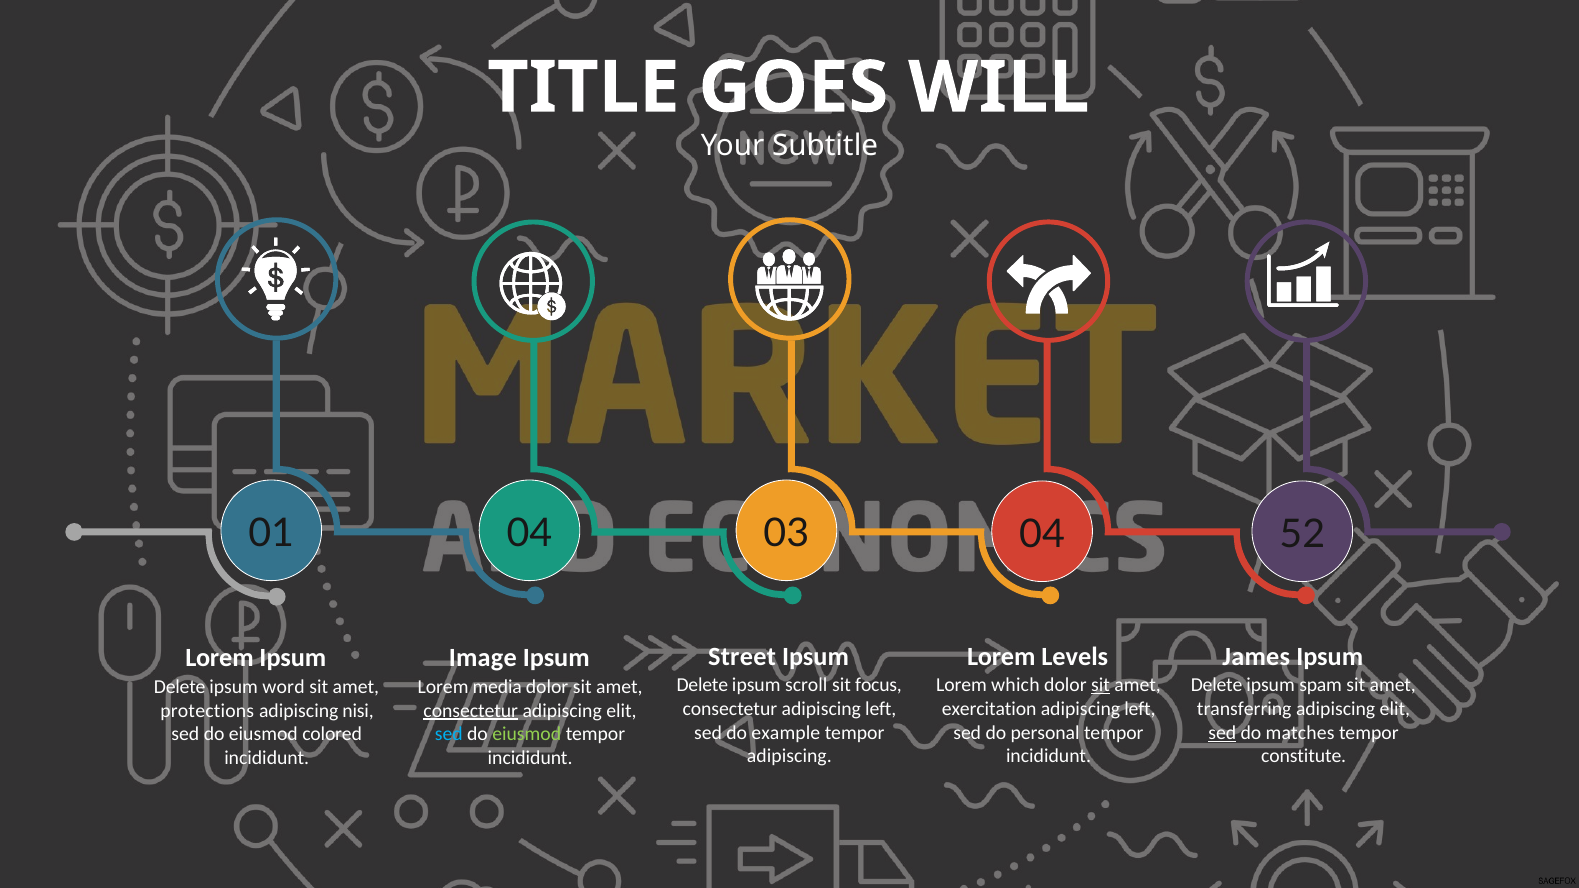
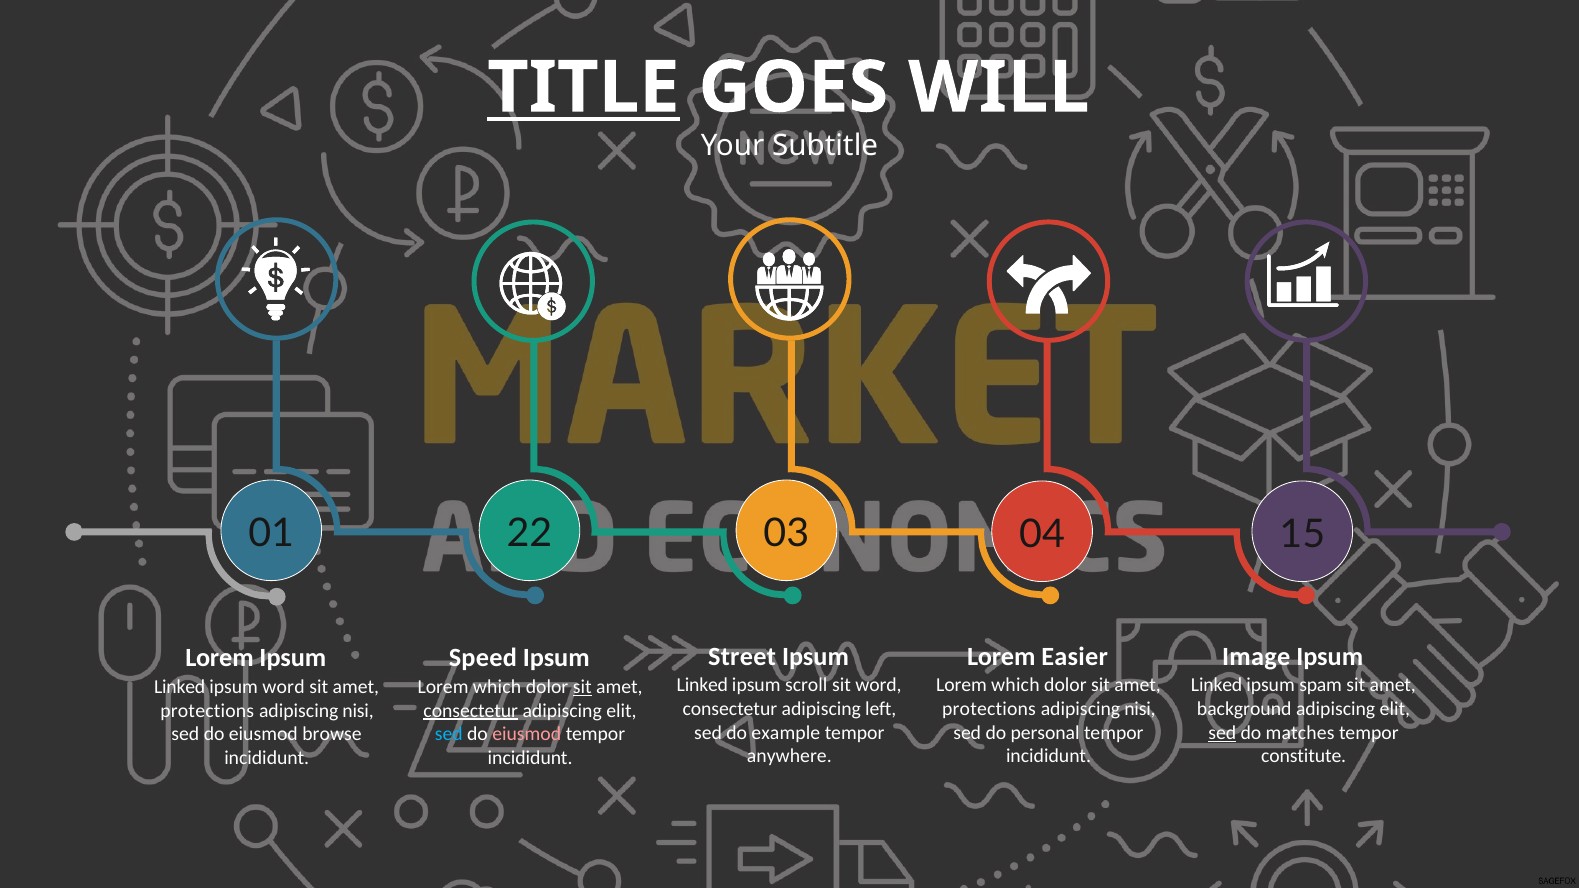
TITLE underline: none -> present (583, 88)
04: 04 -> 22 (529, 533)
52: 52 -> 15 (1302, 534)
Levels: Levels -> Easier (1075, 657)
James: James -> Image (1256, 657)
Image: Image -> Speed (483, 658)
Delete: Delete -> Linked (702, 685)
sit focus: focus -> word (878, 685)
sit underline: present -> none (1101, 685)
Delete: Delete -> Linked (1217, 685)
Delete: Delete -> Linked (180, 687)
media: media -> which (497, 687)
sit underline: none -> present (582, 687)
exercitation: exercitation -> protections (989, 709)
left: left -> nisi (1140, 709)
transferring: transferring -> background (1244, 709)
colored: colored -> browse (332, 734)
eiusmod colour: light green -> pink (527, 734)
adipiscing: adipiscing -> anywhere (789, 756)
